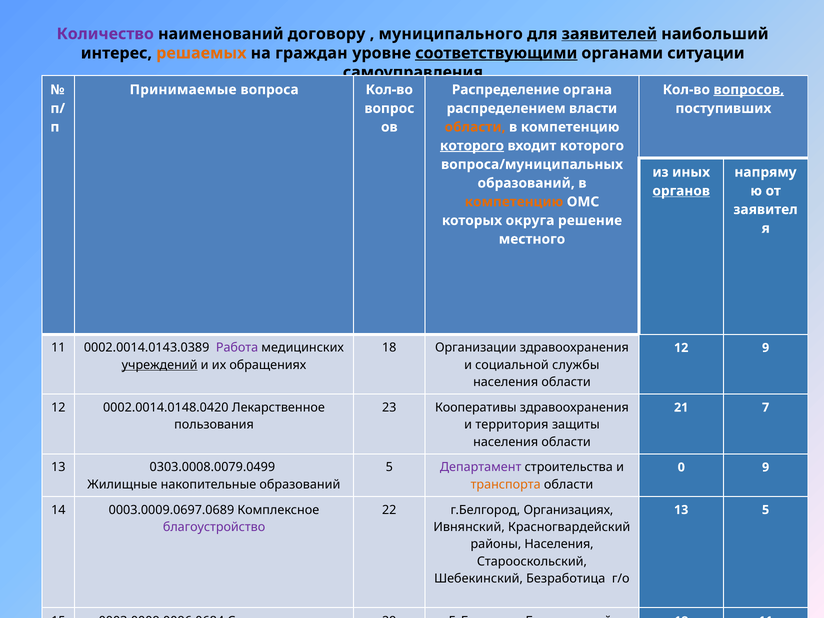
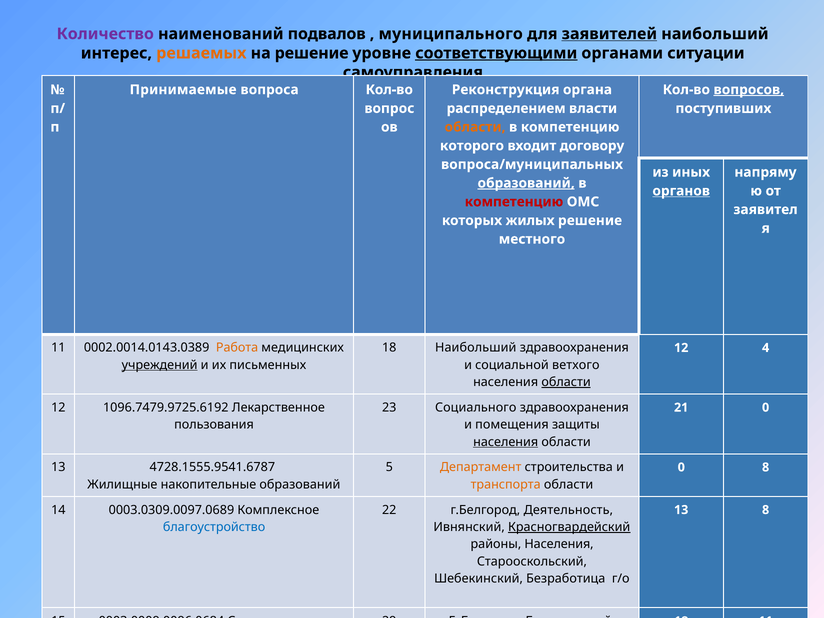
договору: договору -> подвалов (327, 34)
на граждан: граждан -> решение (312, 53)
Распределение: Распределение -> Реконструкция (506, 90)
которого underline: present -> none (472, 146)
входит которого: которого -> договору (592, 146)
образований underline: none -> present (526, 183)
компетенцию colour: orange -> red (514, 202)
округа: округа -> жилых (530, 220)
Работа colour: purple -> orange (237, 348)
18 Организации: Организации -> Наибольший (476, 348)
12 9: 9 -> 4 (766, 348)
обращениях: обращениях -> письменных (268, 365)
службы: службы -> ветхого (576, 365)
области underline: none -> present (566, 382)
0002.0014.0148.0420: 0002.0014.0148.0420 -> 1096.7479.9725.6192 (166, 408)
Кооперативы: Кооперативы -> Социального (476, 408)
21 7: 7 -> 0 (766, 408)
территория: территория -> помещения (512, 425)
населения underline: none -> present (506, 442)
0303.0008.0079.0499: 0303.0008.0079.0499 -> 4728.1555.9541.6787 (212, 467)
Департамент colour: purple -> orange (481, 467)
0 9: 9 -> 8 (766, 467)
0003.0009.0697.0689: 0003.0009.0697.0689 -> 0003.0309.0097.0689 (171, 510)
Организациях: Организациях -> Деятельность (568, 510)
13 5: 5 -> 8 (766, 510)
благоустройство colour: purple -> blue (214, 527)
Красногвардейский underline: none -> present (569, 527)
